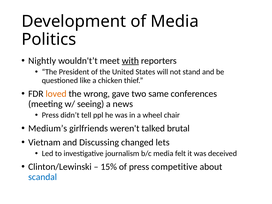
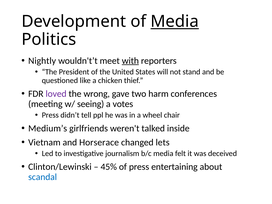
Media underline: none -> present (175, 21)
loved colour: orange -> purple (56, 94)
same: same -> harm (159, 94)
news: news -> votes (123, 104)
brutal: brutal -> inside (178, 128)
Discussing: Discussing -> Horserace (99, 142)
15%: 15% -> 45% (109, 167)
competitive: competitive -> entertaining (174, 167)
